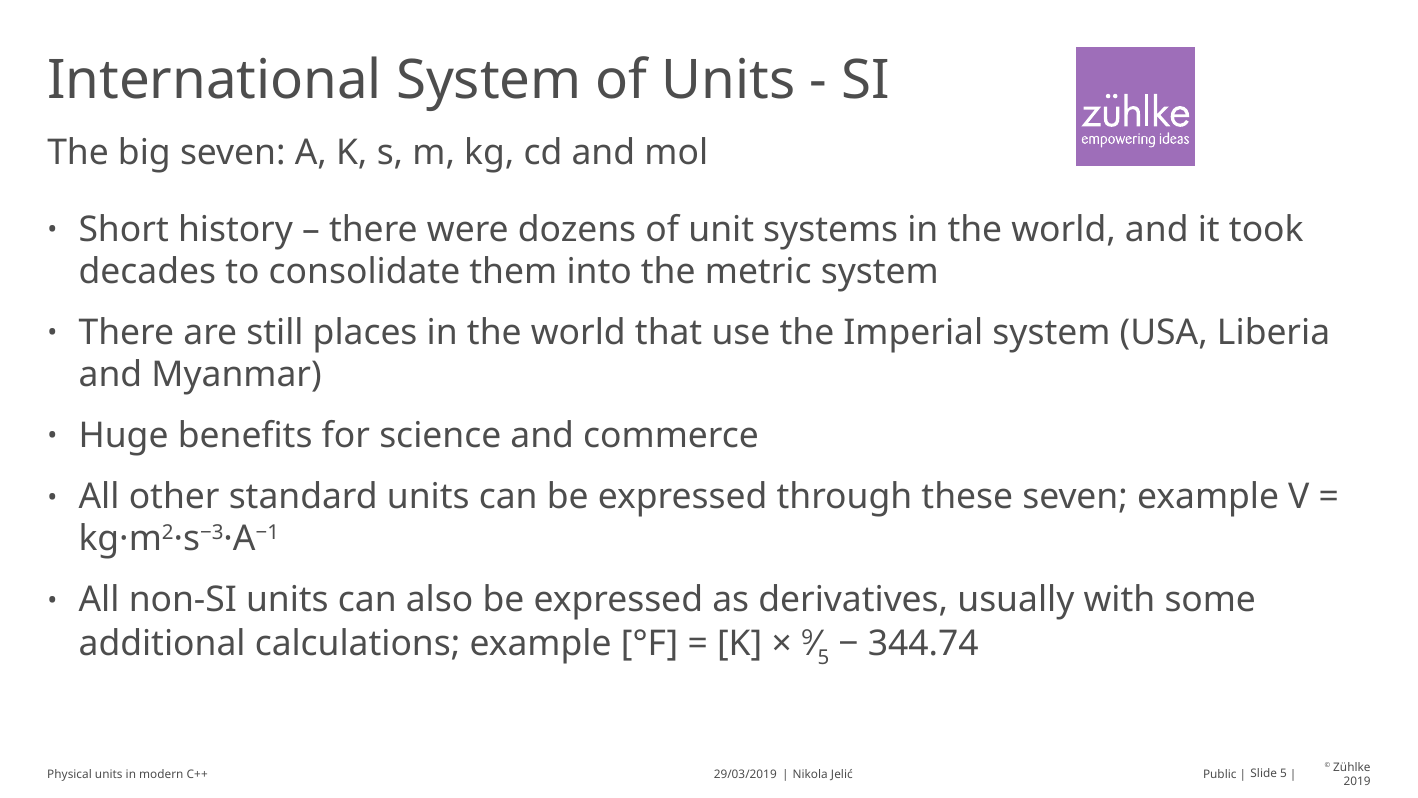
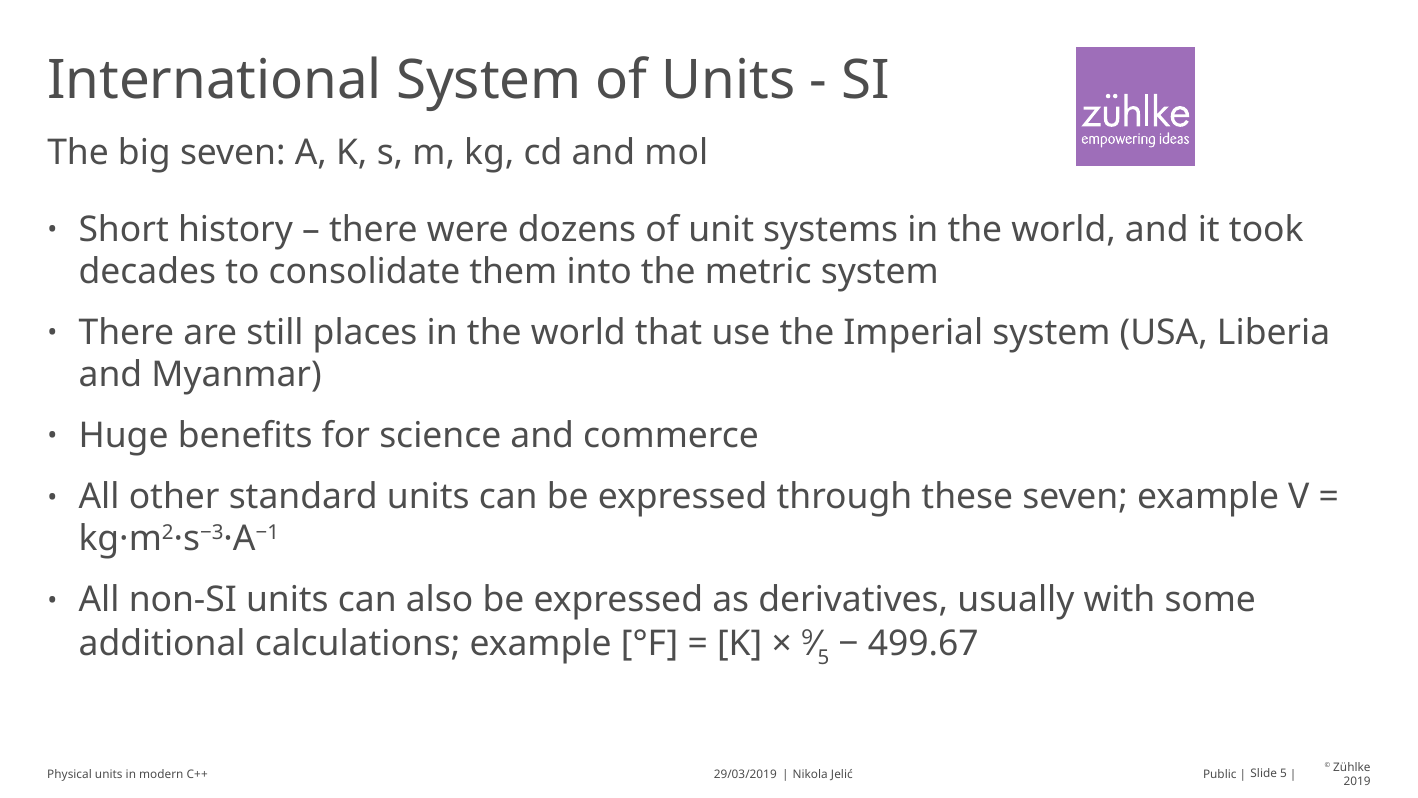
344.74: 344.74 -> 499.67 (923, 644)
